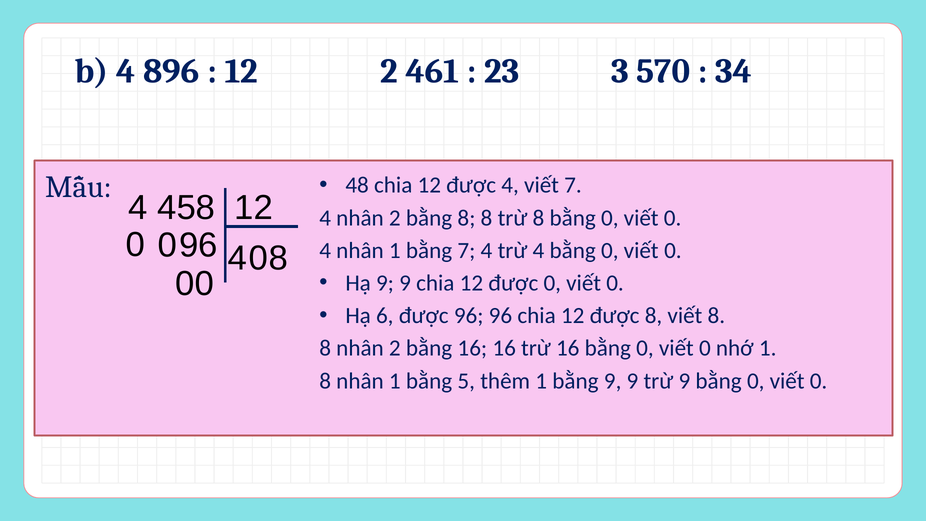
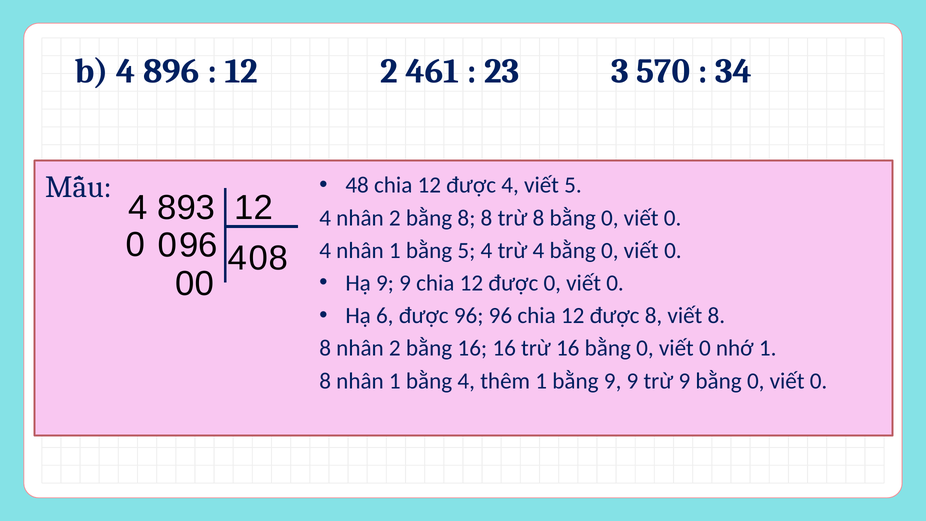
viết 7: 7 -> 5 (573, 185)
458: 458 -> 893 (186, 208)
bằng 7: 7 -> 5 (466, 250)
bằng 5: 5 -> 4 (466, 381)
